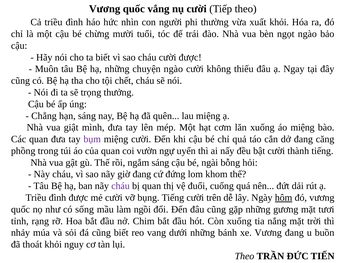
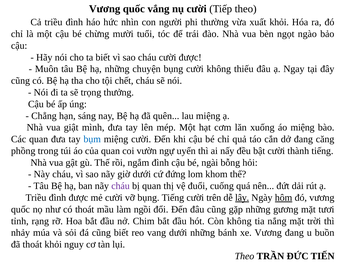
chuyện ngào: ngào -> bụng (173, 69)
bụm colour: purple -> blue (92, 139)
ngắm sáng: sáng -> đình (160, 162)
giờ đang: đang -> dưới (142, 174)
lây underline: none -> present (242, 197)
có sống: sống -> thoát (85, 209)
Còn xuống: xuống -> không (239, 221)
